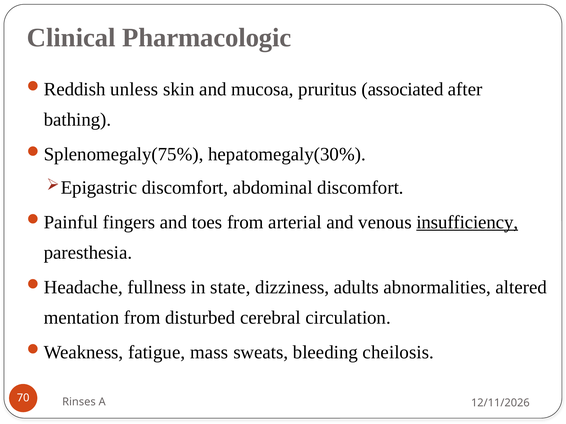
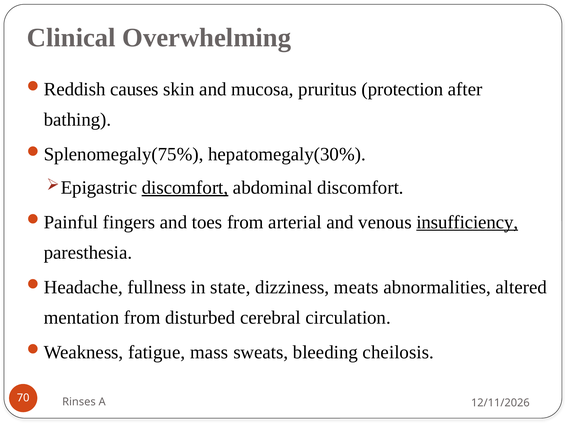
Pharmacologic: Pharmacologic -> Overwhelming (207, 38)
unless: unless -> causes (134, 89)
associated: associated -> protection (402, 89)
discomfort underline: none -> present (185, 188)
adults: adults -> meats (356, 288)
